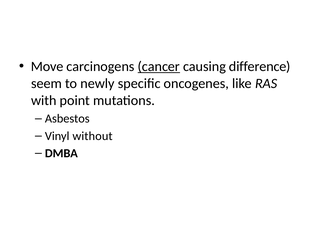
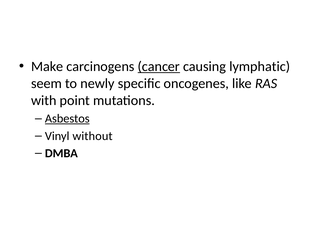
Move: Move -> Make (47, 67)
difference: difference -> lymphatic (260, 67)
Asbestos underline: none -> present (67, 119)
